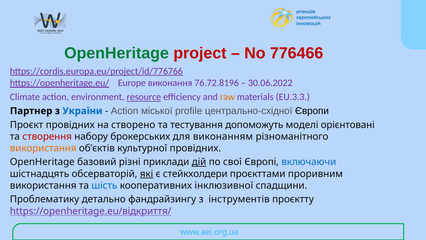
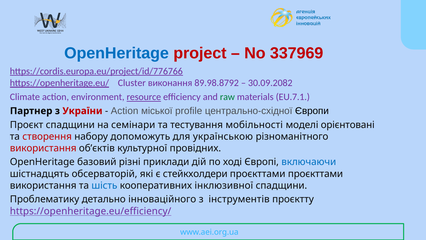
OpenHeritage colour: green -> blue (117, 53)
776466: 776466 -> 337969 (297, 53)
Europe: Europe -> Cluster (132, 83)
76.72.8196: 76.72.8196 -> 89.98.8792 (217, 83)
30.06.2022: 30.06.2022 -> 30.09.2082 (270, 83)
raw colour: orange -> green (227, 97)
EU.3.3: EU.3.3 -> EU.7.1 (293, 97)
України colour: blue -> red (82, 111)
Проєкт провідних: провідних -> спадщини (70, 125)
створено: створено -> семінари (133, 125)
допоможуть: допоможуть -> мобільності (254, 125)
брокерських: брокерських -> допоможуть (140, 136)
виконанням: виконанням -> українською (223, 136)
використання colour: orange -> red (43, 148)
дій underline: present -> none (199, 162)
свої: свої -> ході (233, 162)
які underline: present -> none (147, 174)
проєкттами проривним: проривним -> проєкттами (315, 174)
фандрайзингу: фандрайзингу -> інноваційного (162, 199)
https://openheritage.eu/відкриття/: https://openheritage.eu/відкриття/ -> https://openheritage.eu/efficiency/ (91, 211)
